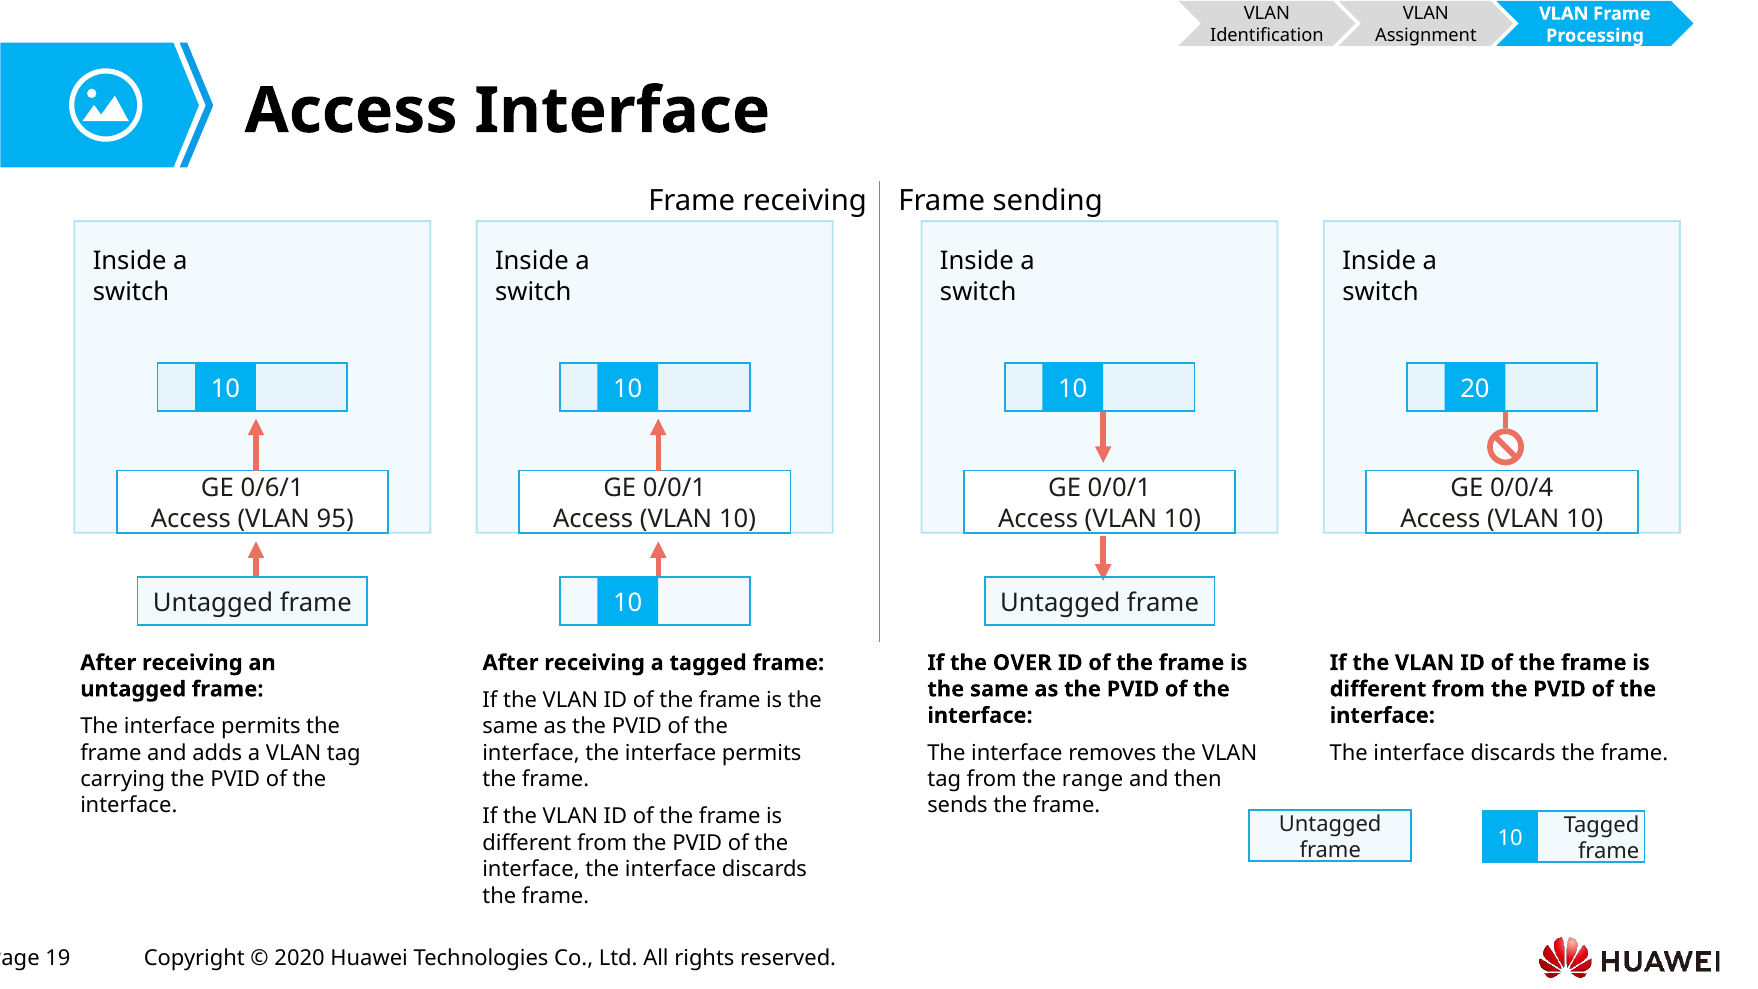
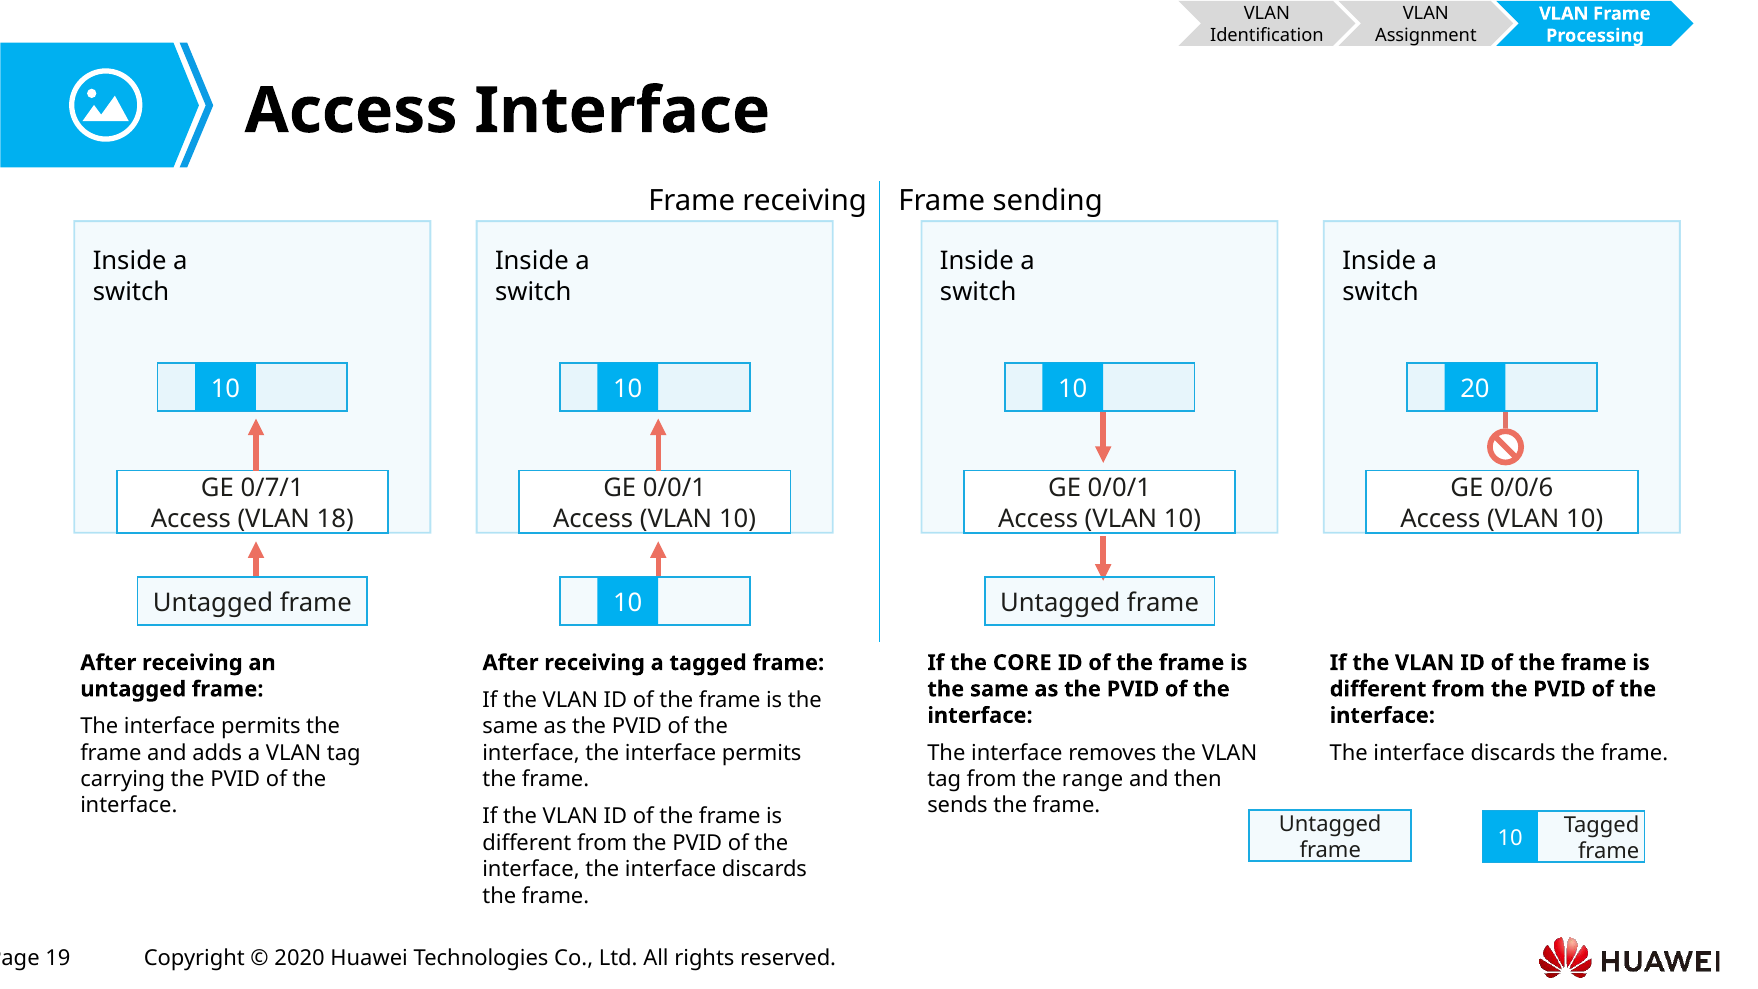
0/6/1: 0/6/1 -> 0/7/1 (272, 488)
0/0/4: 0/0/4 -> 0/0/6 (1522, 488)
95: 95 -> 18 (335, 519)
OVER: OVER -> CORE (1022, 663)
